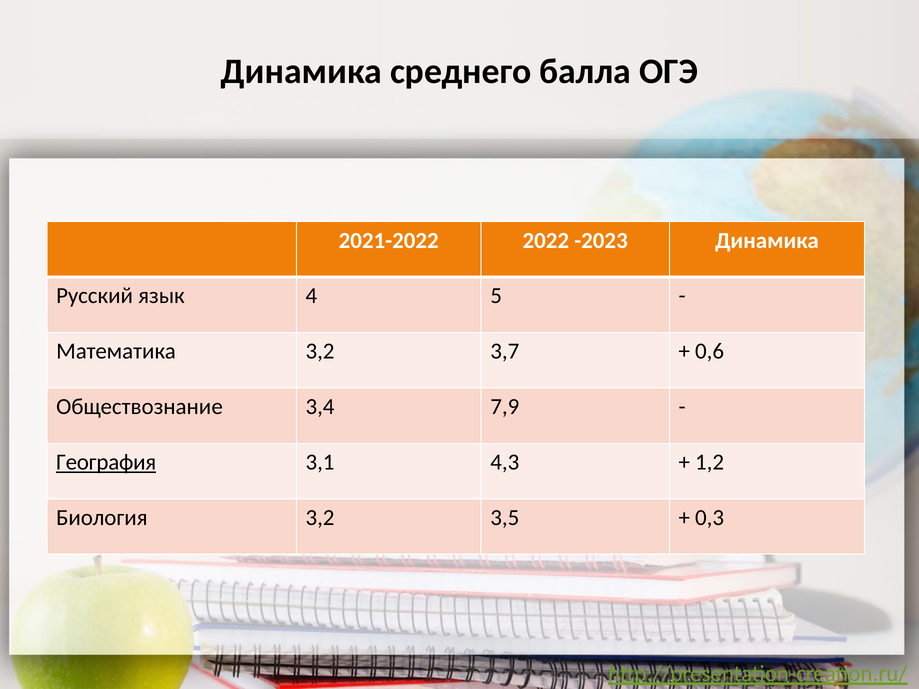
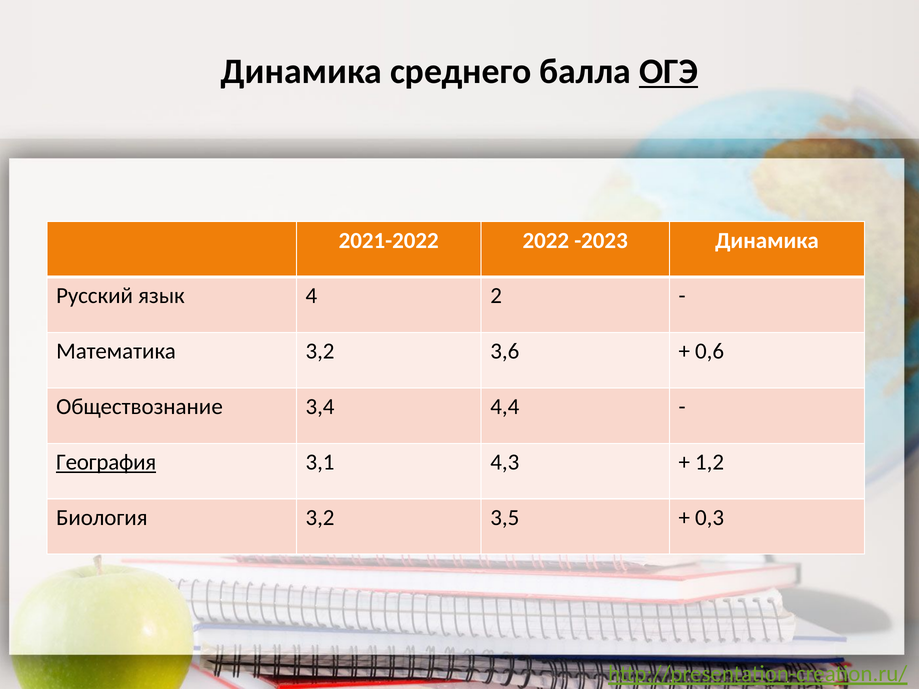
ОГЭ underline: none -> present (668, 72)
5: 5 -> 2 (496, 296)
3,7: 3,7 -> 3,6 (505, 351)
7,9: 7,9 -> 4,4 (505, 407)
